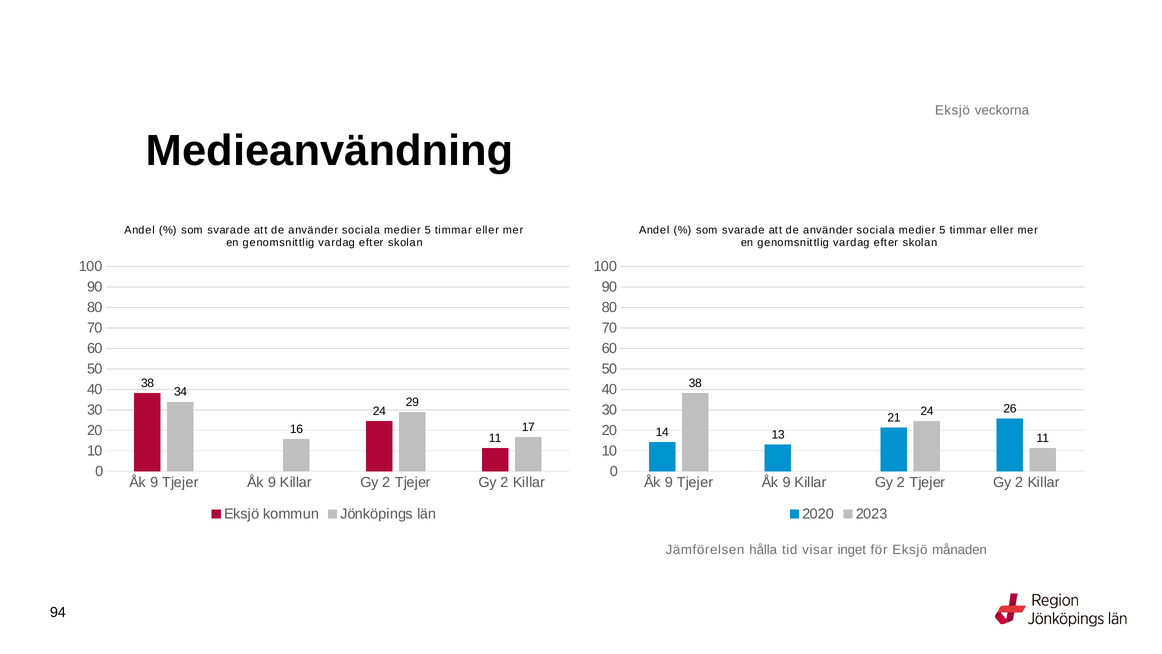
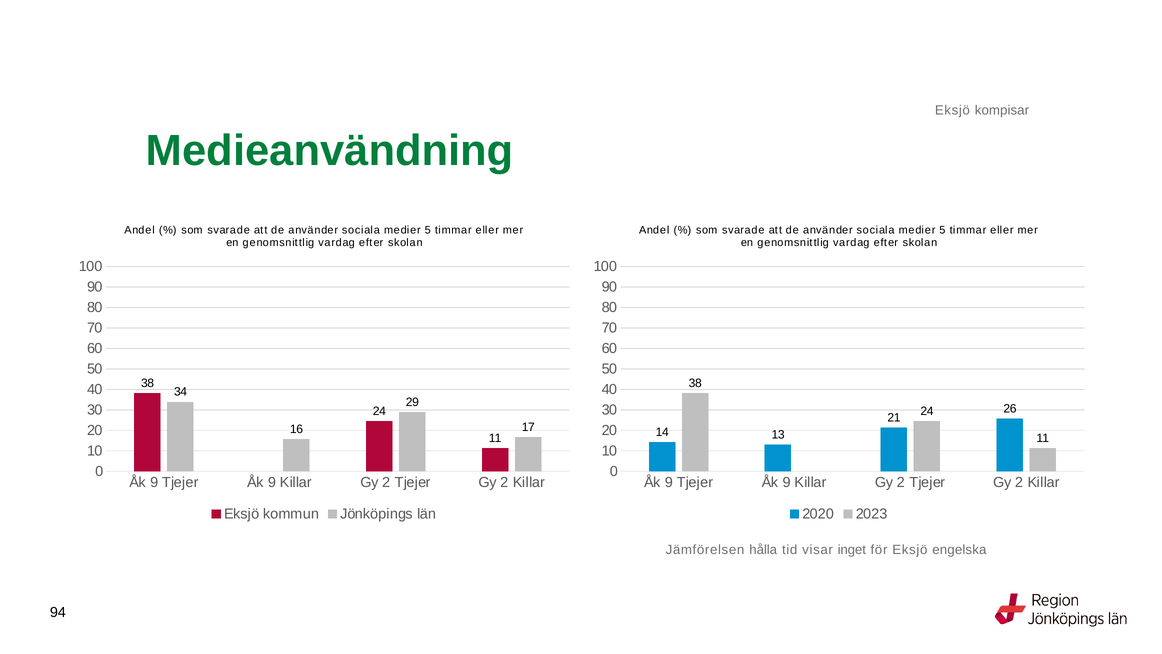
veckorna: veckorna -> kompisar (1002, 110)
Medieanvändning colour: black -> green (330, 151)
månaden: månaden -> engelska (959, 550)
